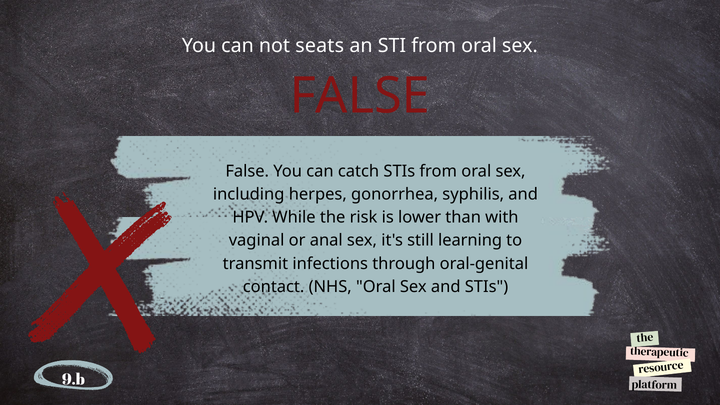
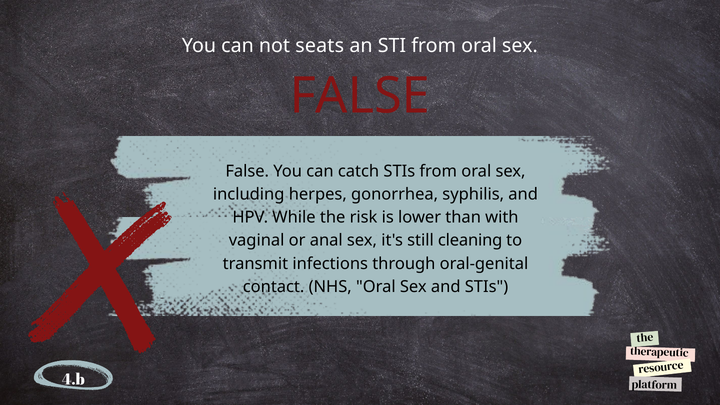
learning: learning -> cleaning (470, 241)
9.b: 9.b -> 4.b (73, 380)
